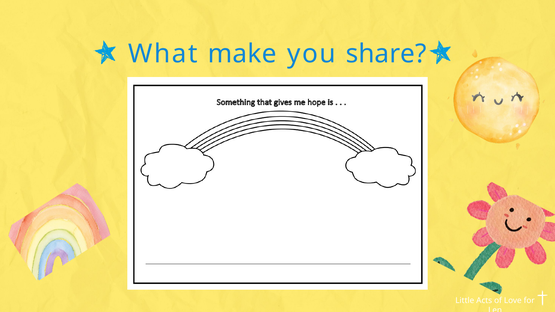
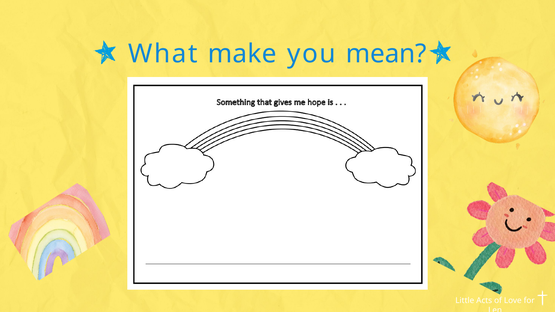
share: share -> mean (386, 54)
